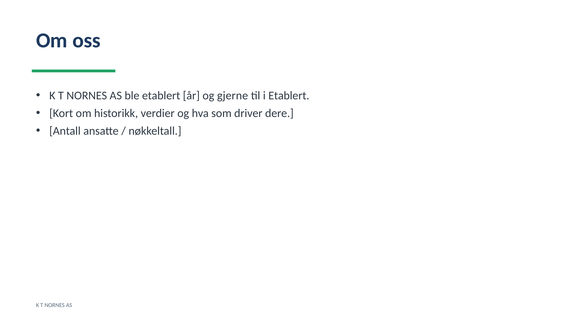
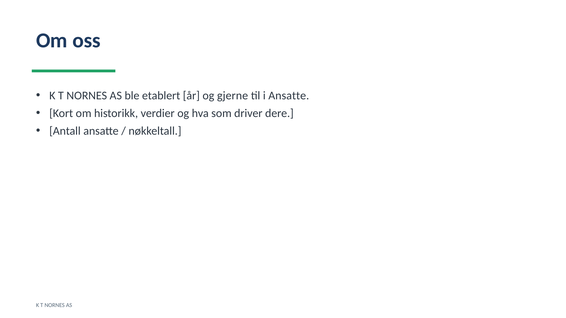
i Etablert: Etablert -> Ansatte (289, 96)
